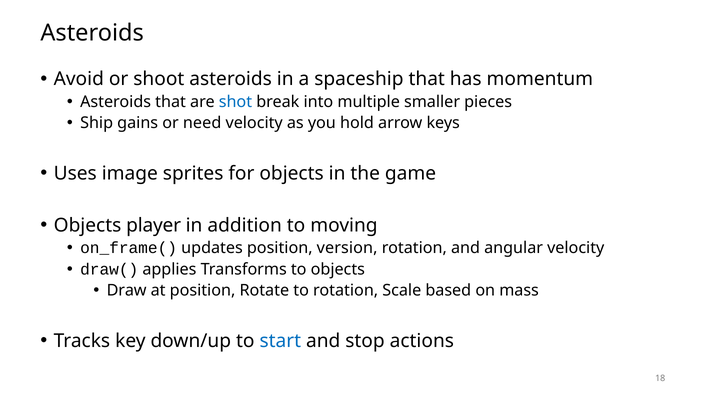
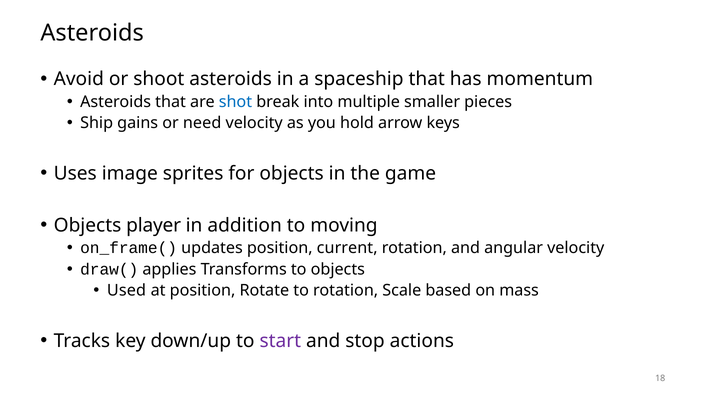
version: version -> current (347, 248)
Draw: Draw -> Used (126, 290)
start colour: blue -> purple (280, 341)
